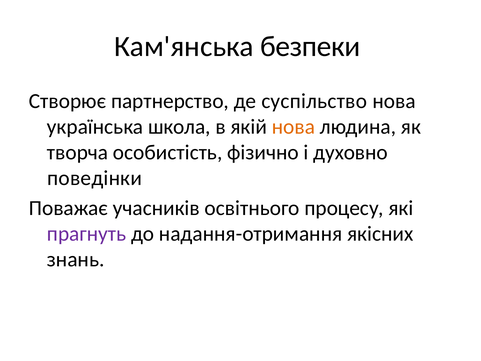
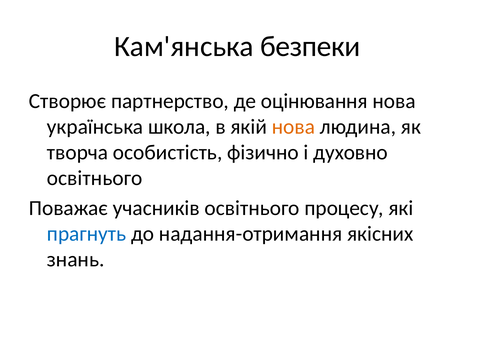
суспільство: суспільство -> оцінювання (314, 101)
поведінки: поведінки -> освітнього (95, 178)
прагнуть colour: purple -> blue (87, 233)
